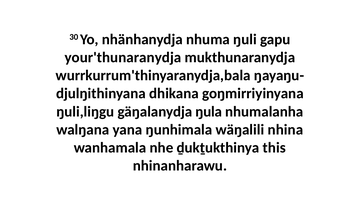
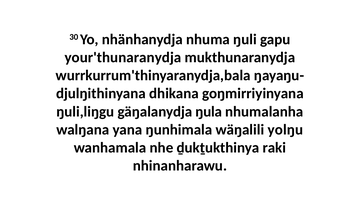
nhina: nhina -> yolŋu (285, 129)
this: this -> raki (274, 147)
